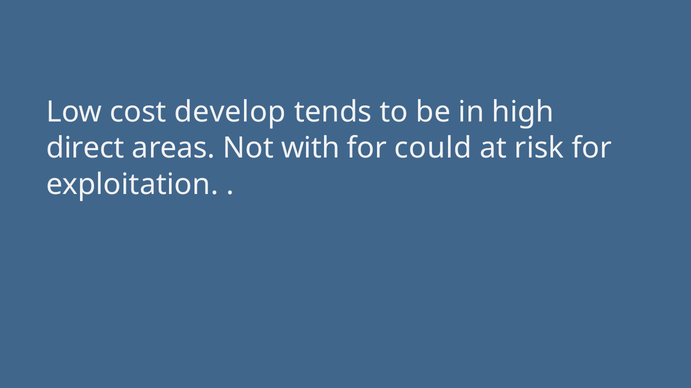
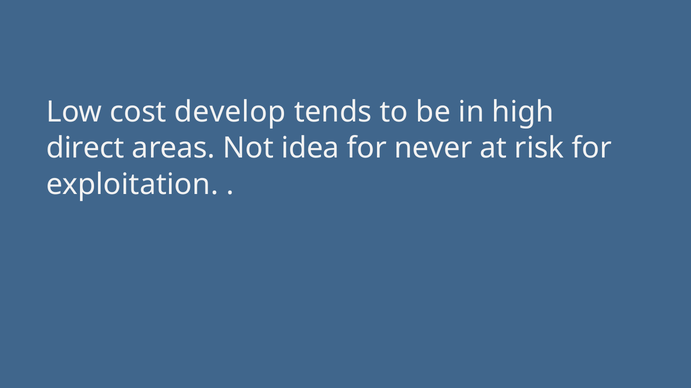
with: with -> idea (310, 148)
could: could -> never (433, 148)
